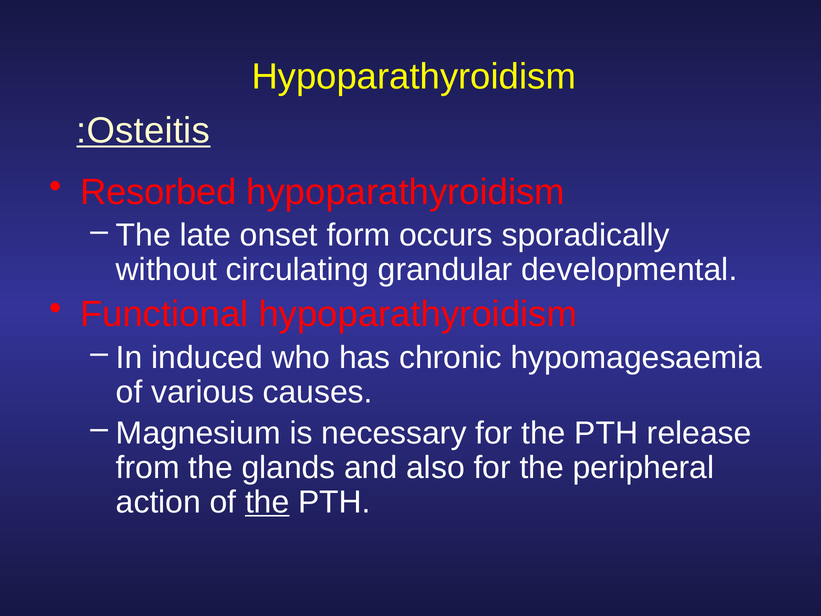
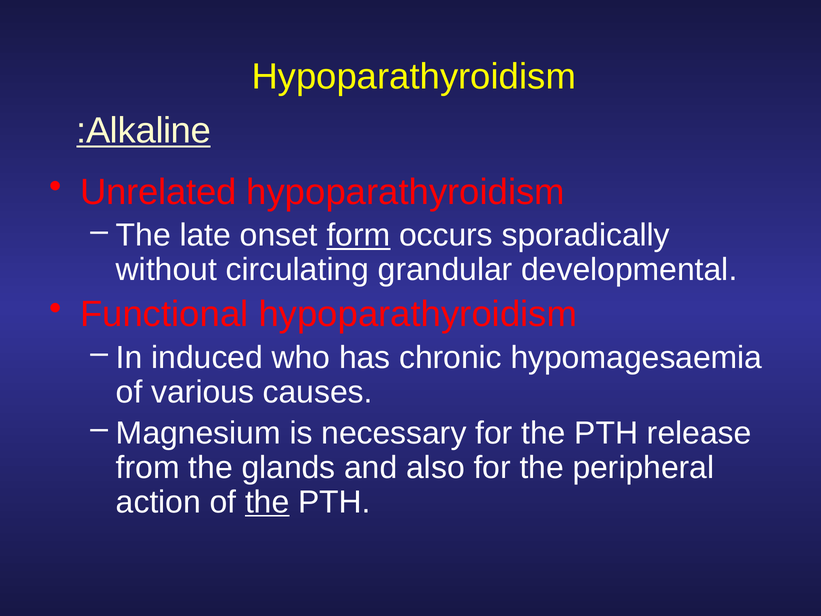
Osteitis: Osteitis -> Alkaline (149, 130)
Resorbed: Resorbed -> Unrelated (158, 192)
form underline: none -> present (358, 235)
